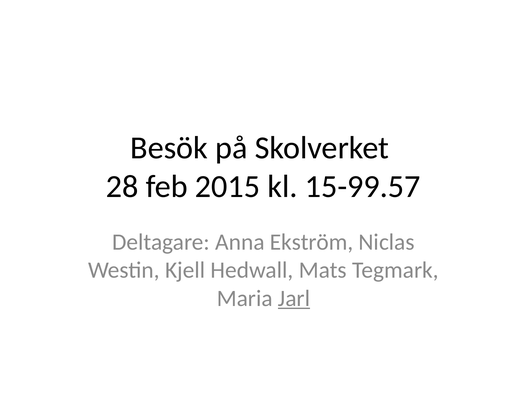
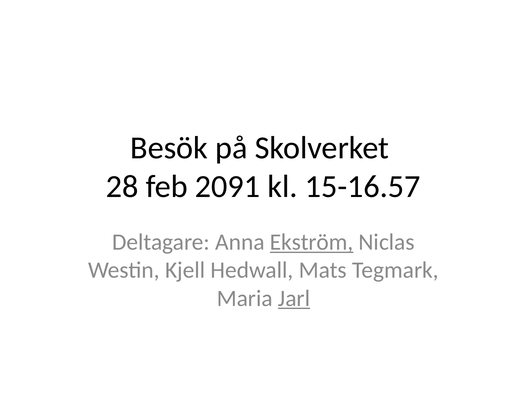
2015: 2015 -> 2091 (228, 187)
15-99.57: 15-99.57 -> 15-16.57 (363, 187)
Ekström underline: none -> present (312, 242)
